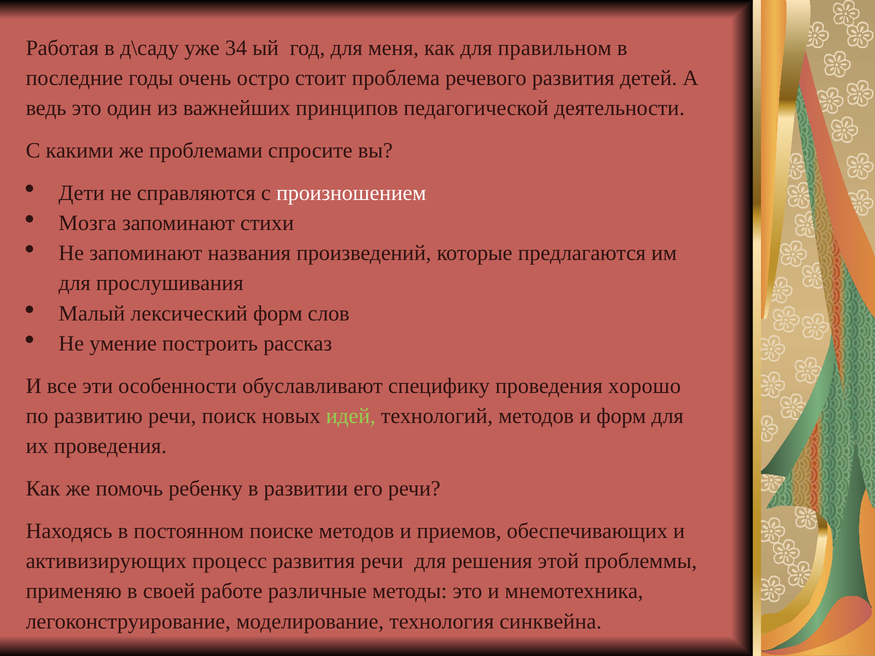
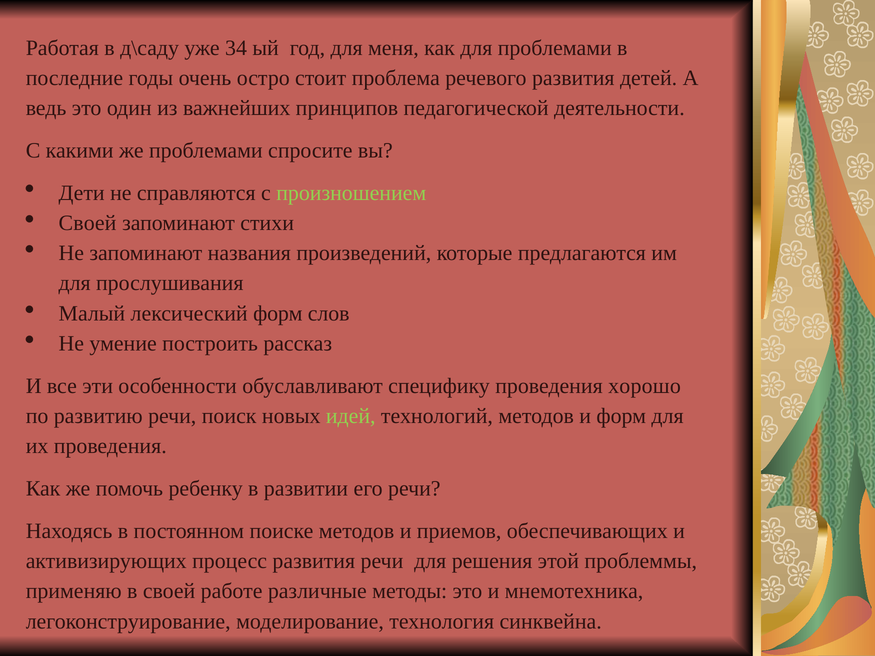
для правильном: правильном -> проблемами (555, 48)
произношением colour: white -> light green (351, 193)
Мозга: Мозга -> Своей (88, 223)
